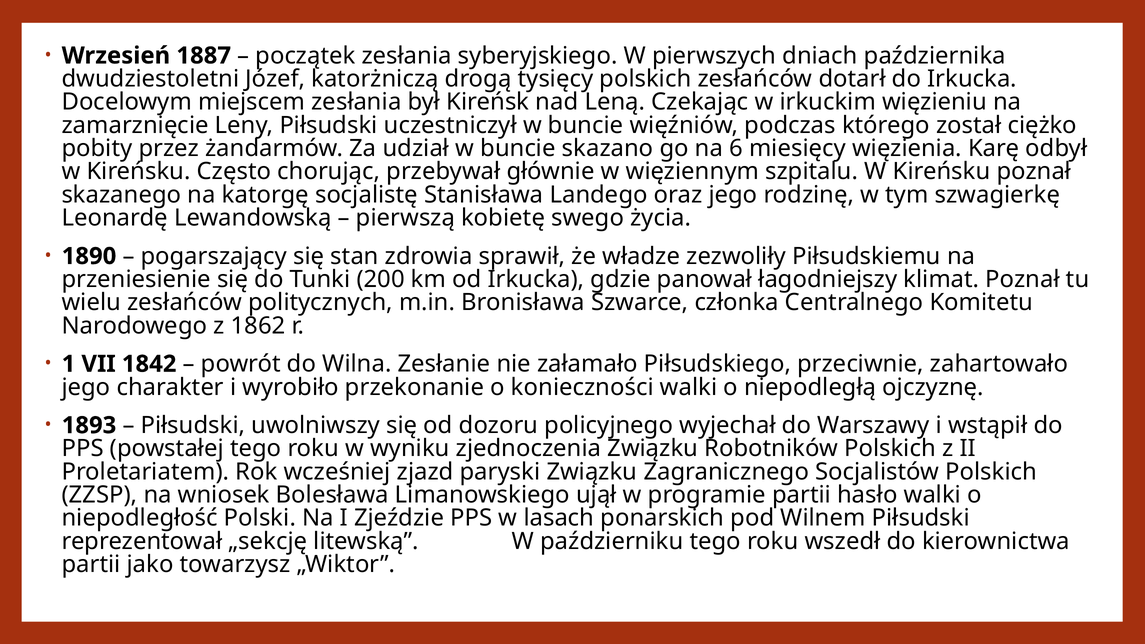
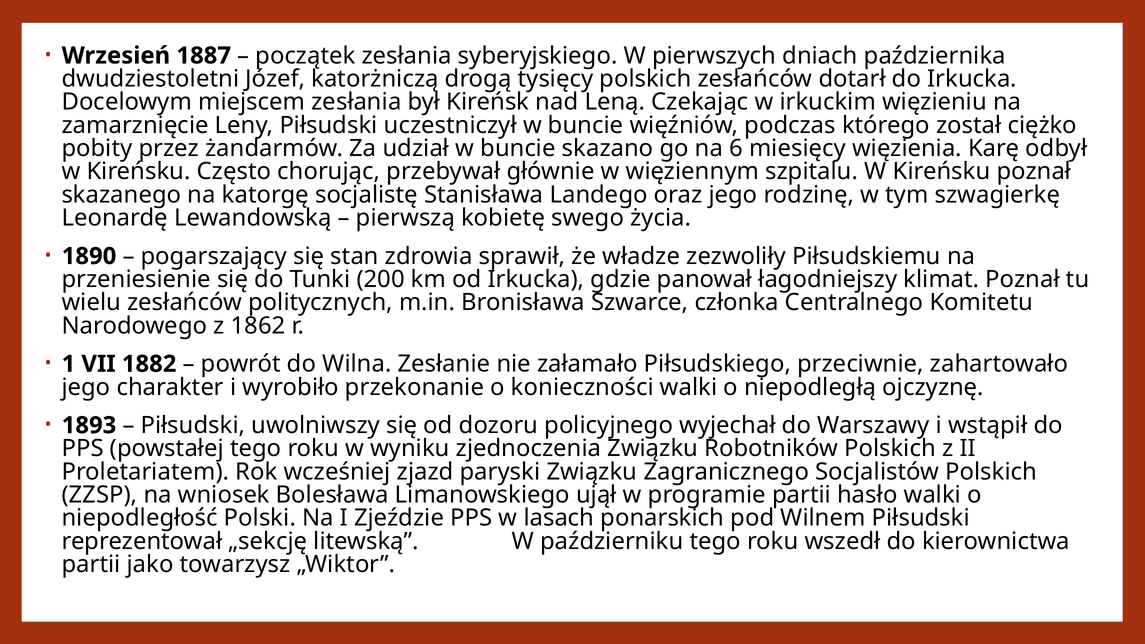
1842: 1842 -> 1882 (149, 364)
